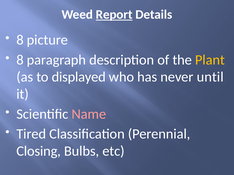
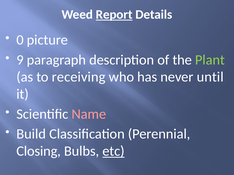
8: 8 -> 0 (20, 40)
8: 8 -> 9 (20, 60)
Plant colour: yellow -> light green (210, 60)
displayed: displayed -> receiving (79, 77)
Tired: Tired -> Build (31, 134)
etc underline: none -> present (113, 151)
